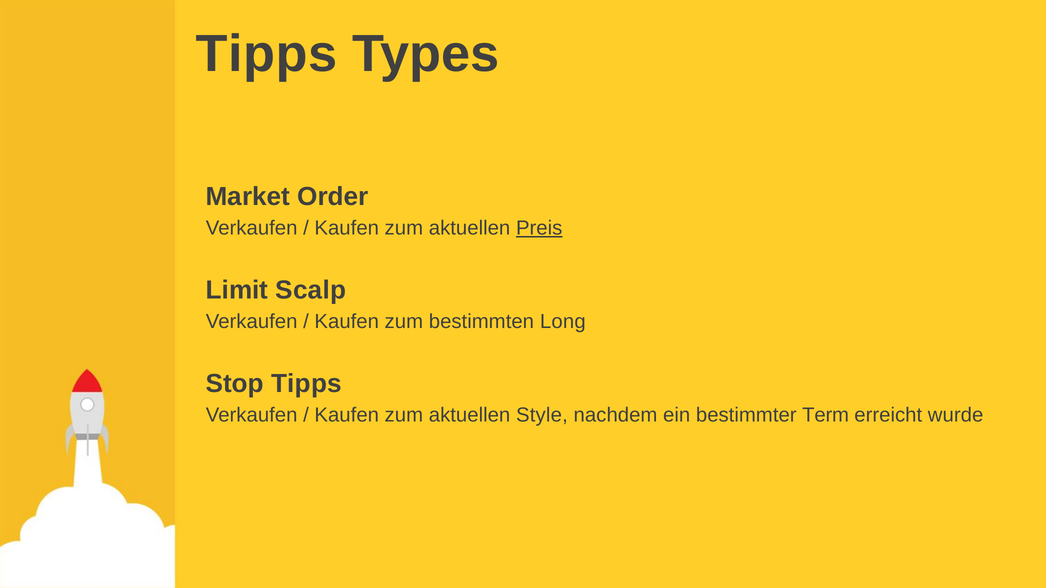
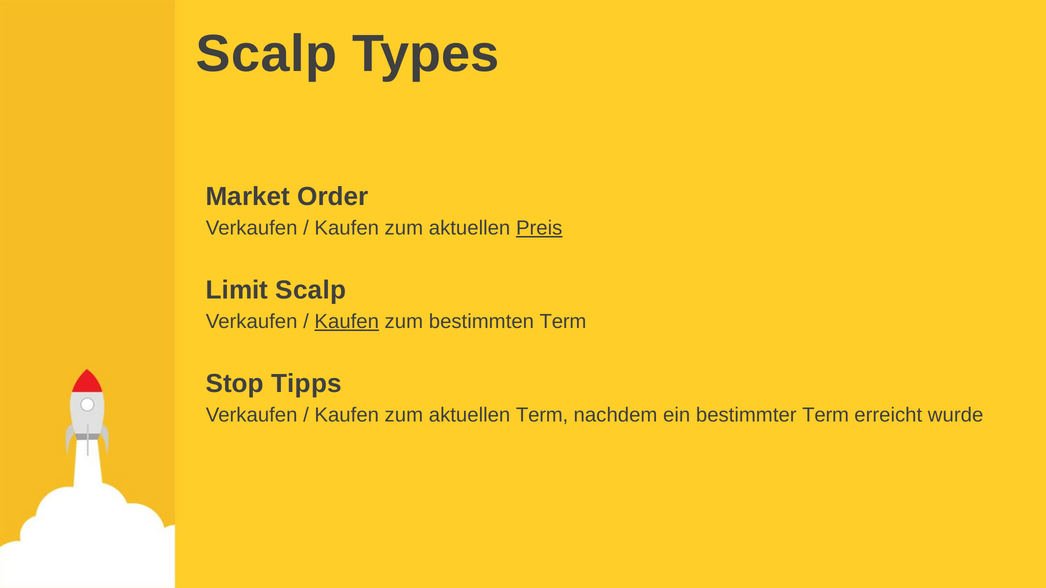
Tipps: Tipps -> Scalp (266, 54)
Kaufen underline: none -> present (347, 322)
bestimmten Long: Long -> Term (563, 322)
aktuellen Style: Style -> Term (542, 415)
